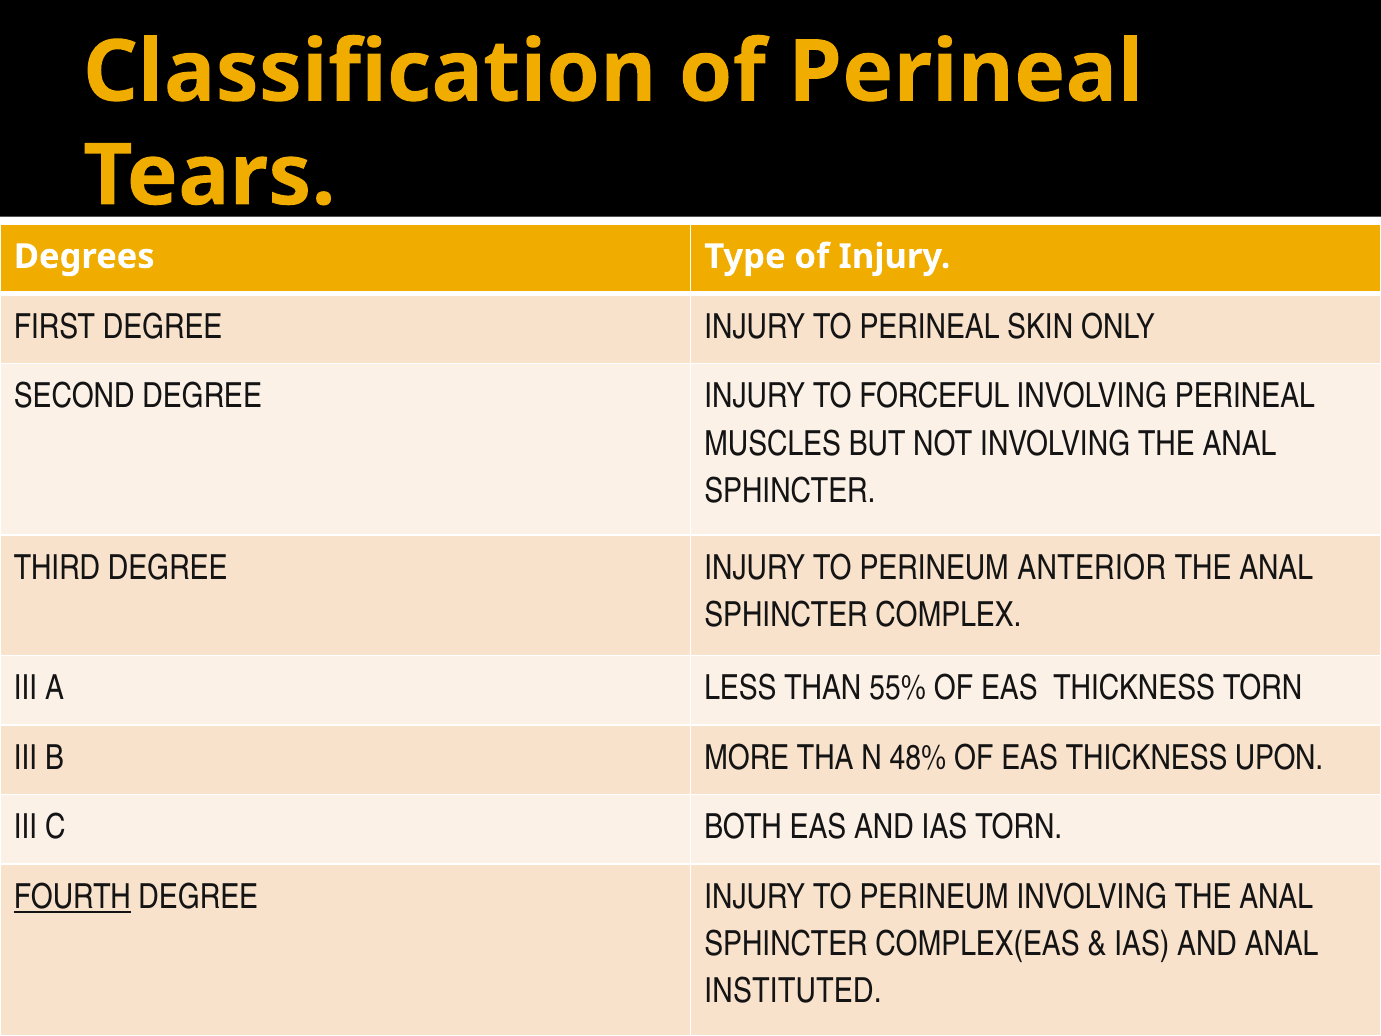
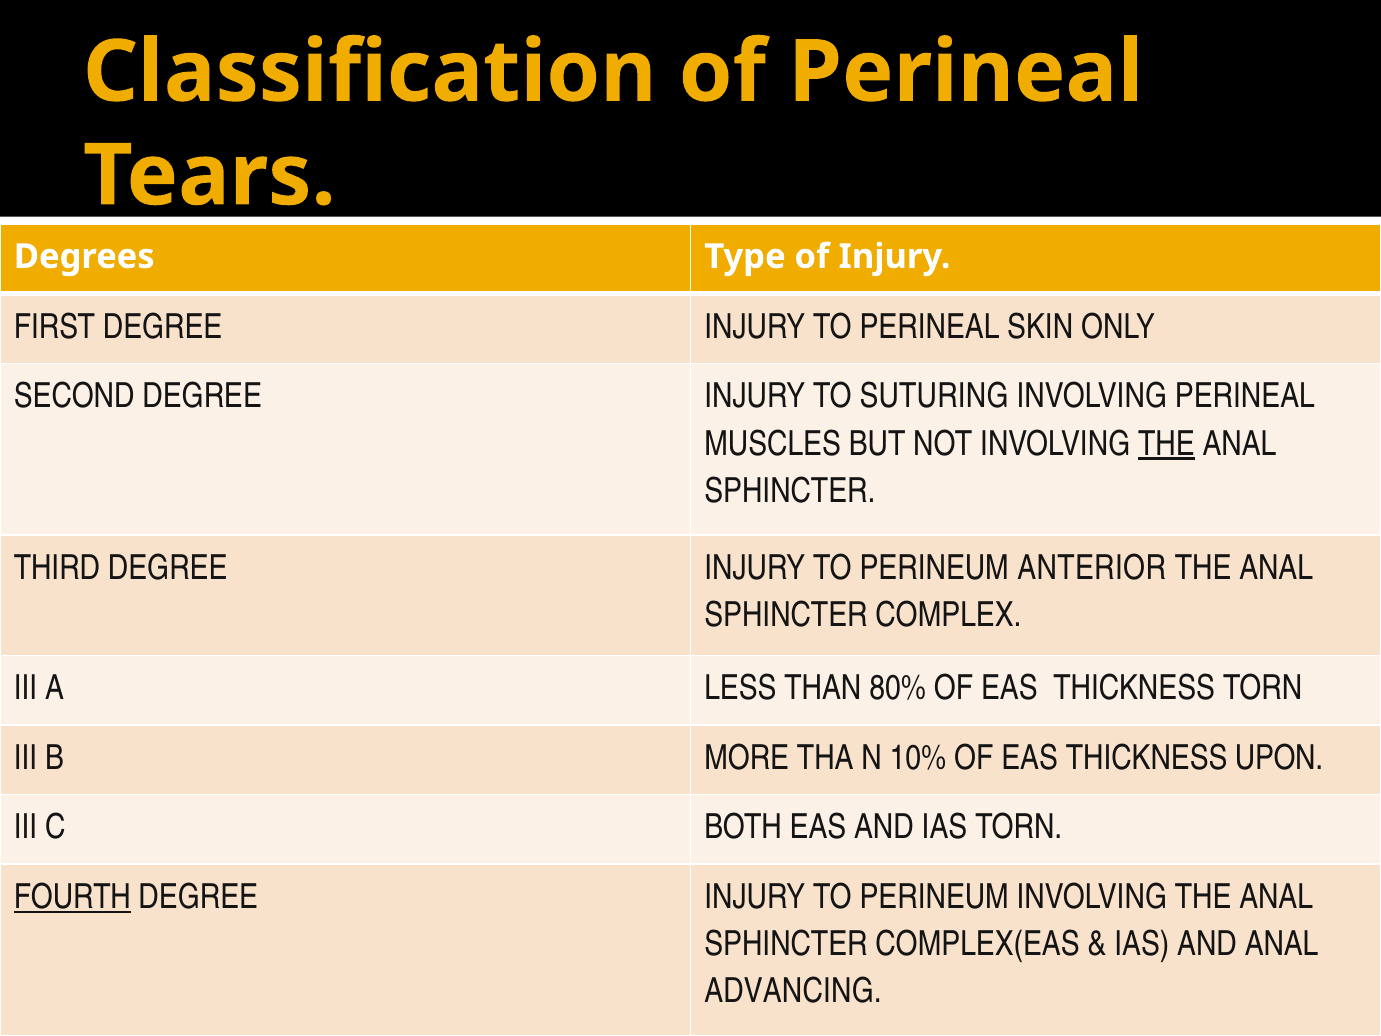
FORCEFUL: FORCEFUL -> SUTURING (934, 396)
THE underline: none -> present (1166, 444)
55%: 55% -> 80% (898, 688)
48%: 48% -> 10% (918, 758)
INSTITUTED: INSTITUTED -> ADVANCING (793, 991)
